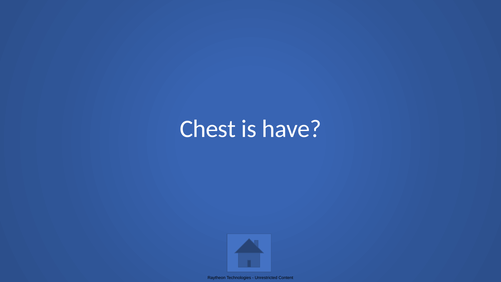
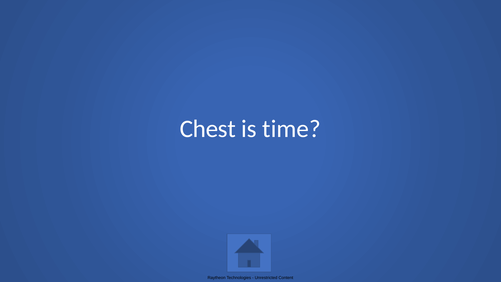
have: have -> time (291, 129)
